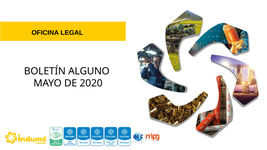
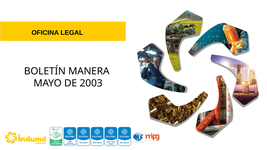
ALGUNO: ALGUNO -> MANERA (89, 71)
2020: 2020 -> 2003 (91, 83)
